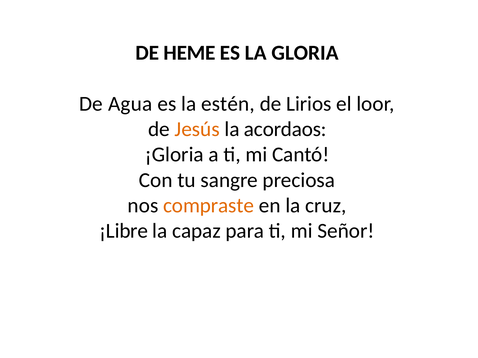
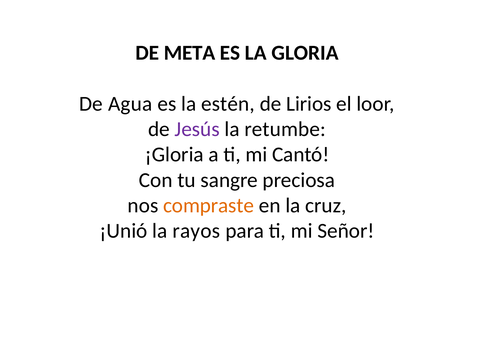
HEME: HEME -> META (190, 53)
Jesús colour: orange -> purple (197, 129)
acordaos: acordaos -> retumbe (285, 129)
¡Libre: ¡Libre -> ¡Unió (124, 231)
capaz: capaz -> rayos (196, 231)
